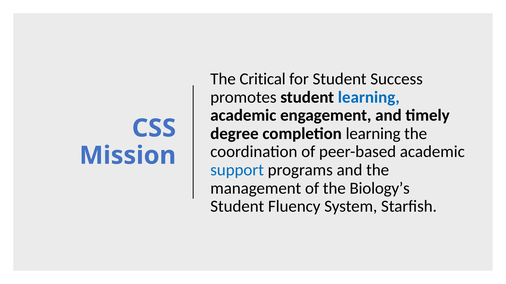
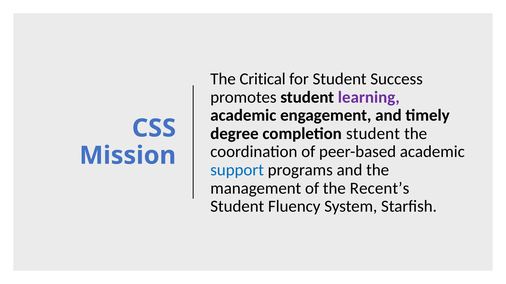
learning colour: blue -> purple (369, 97)
completion learning: learning -> student (373, 134)
Biology’s: Biology’s -> Recent’s (380, 189)
